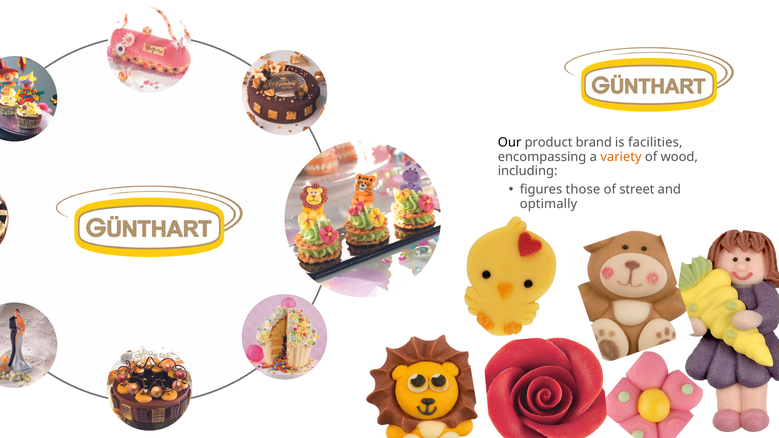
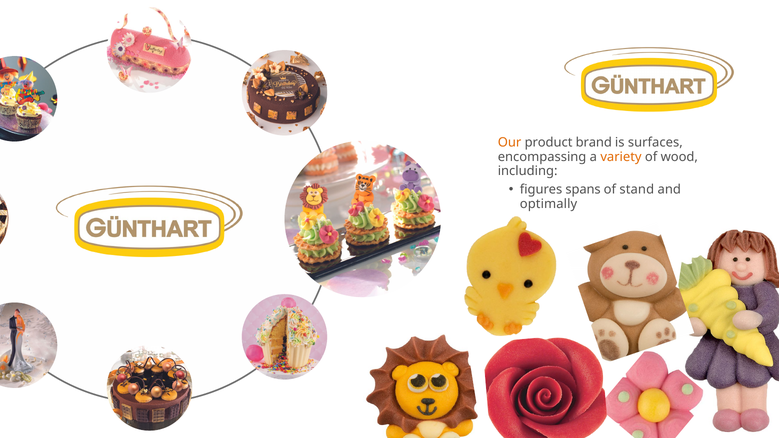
Our colour: black -> orange (510, 143)
facilities: facilities -> surfaces (655, 143)
those: those -> spans (583, 190)
street: street -> stand (637, 190)
